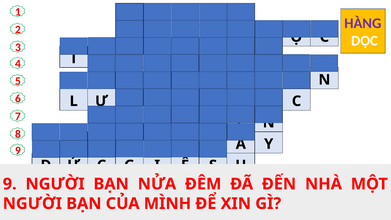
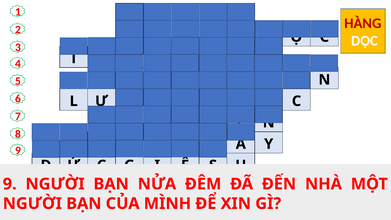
HÀNG colour: purple -> red (363, 23)
